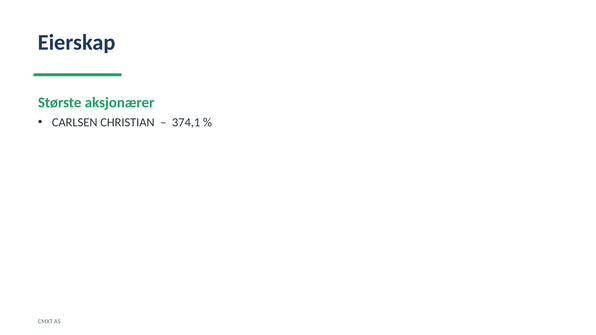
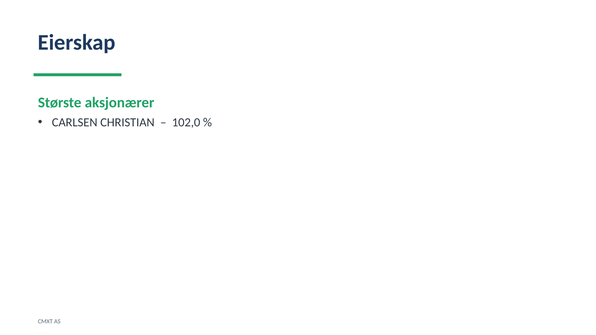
374,1: 374,1 -> 102,0 (186, 123)
